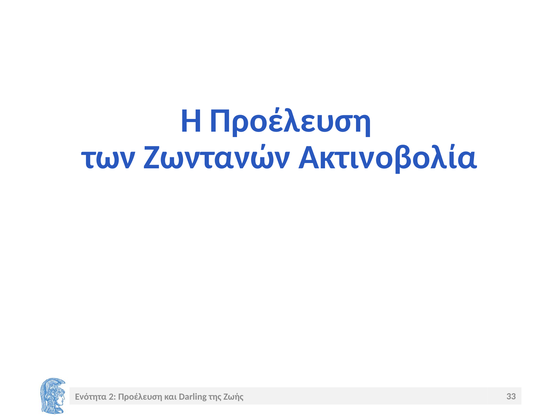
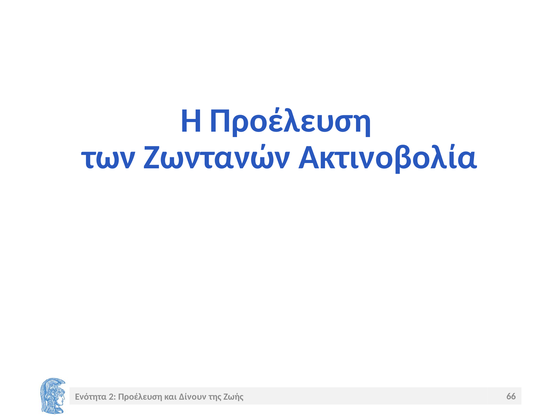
Darling: Darling -> Δίνουν (193, 397)
33: 33 -> 66 (511, 397)
